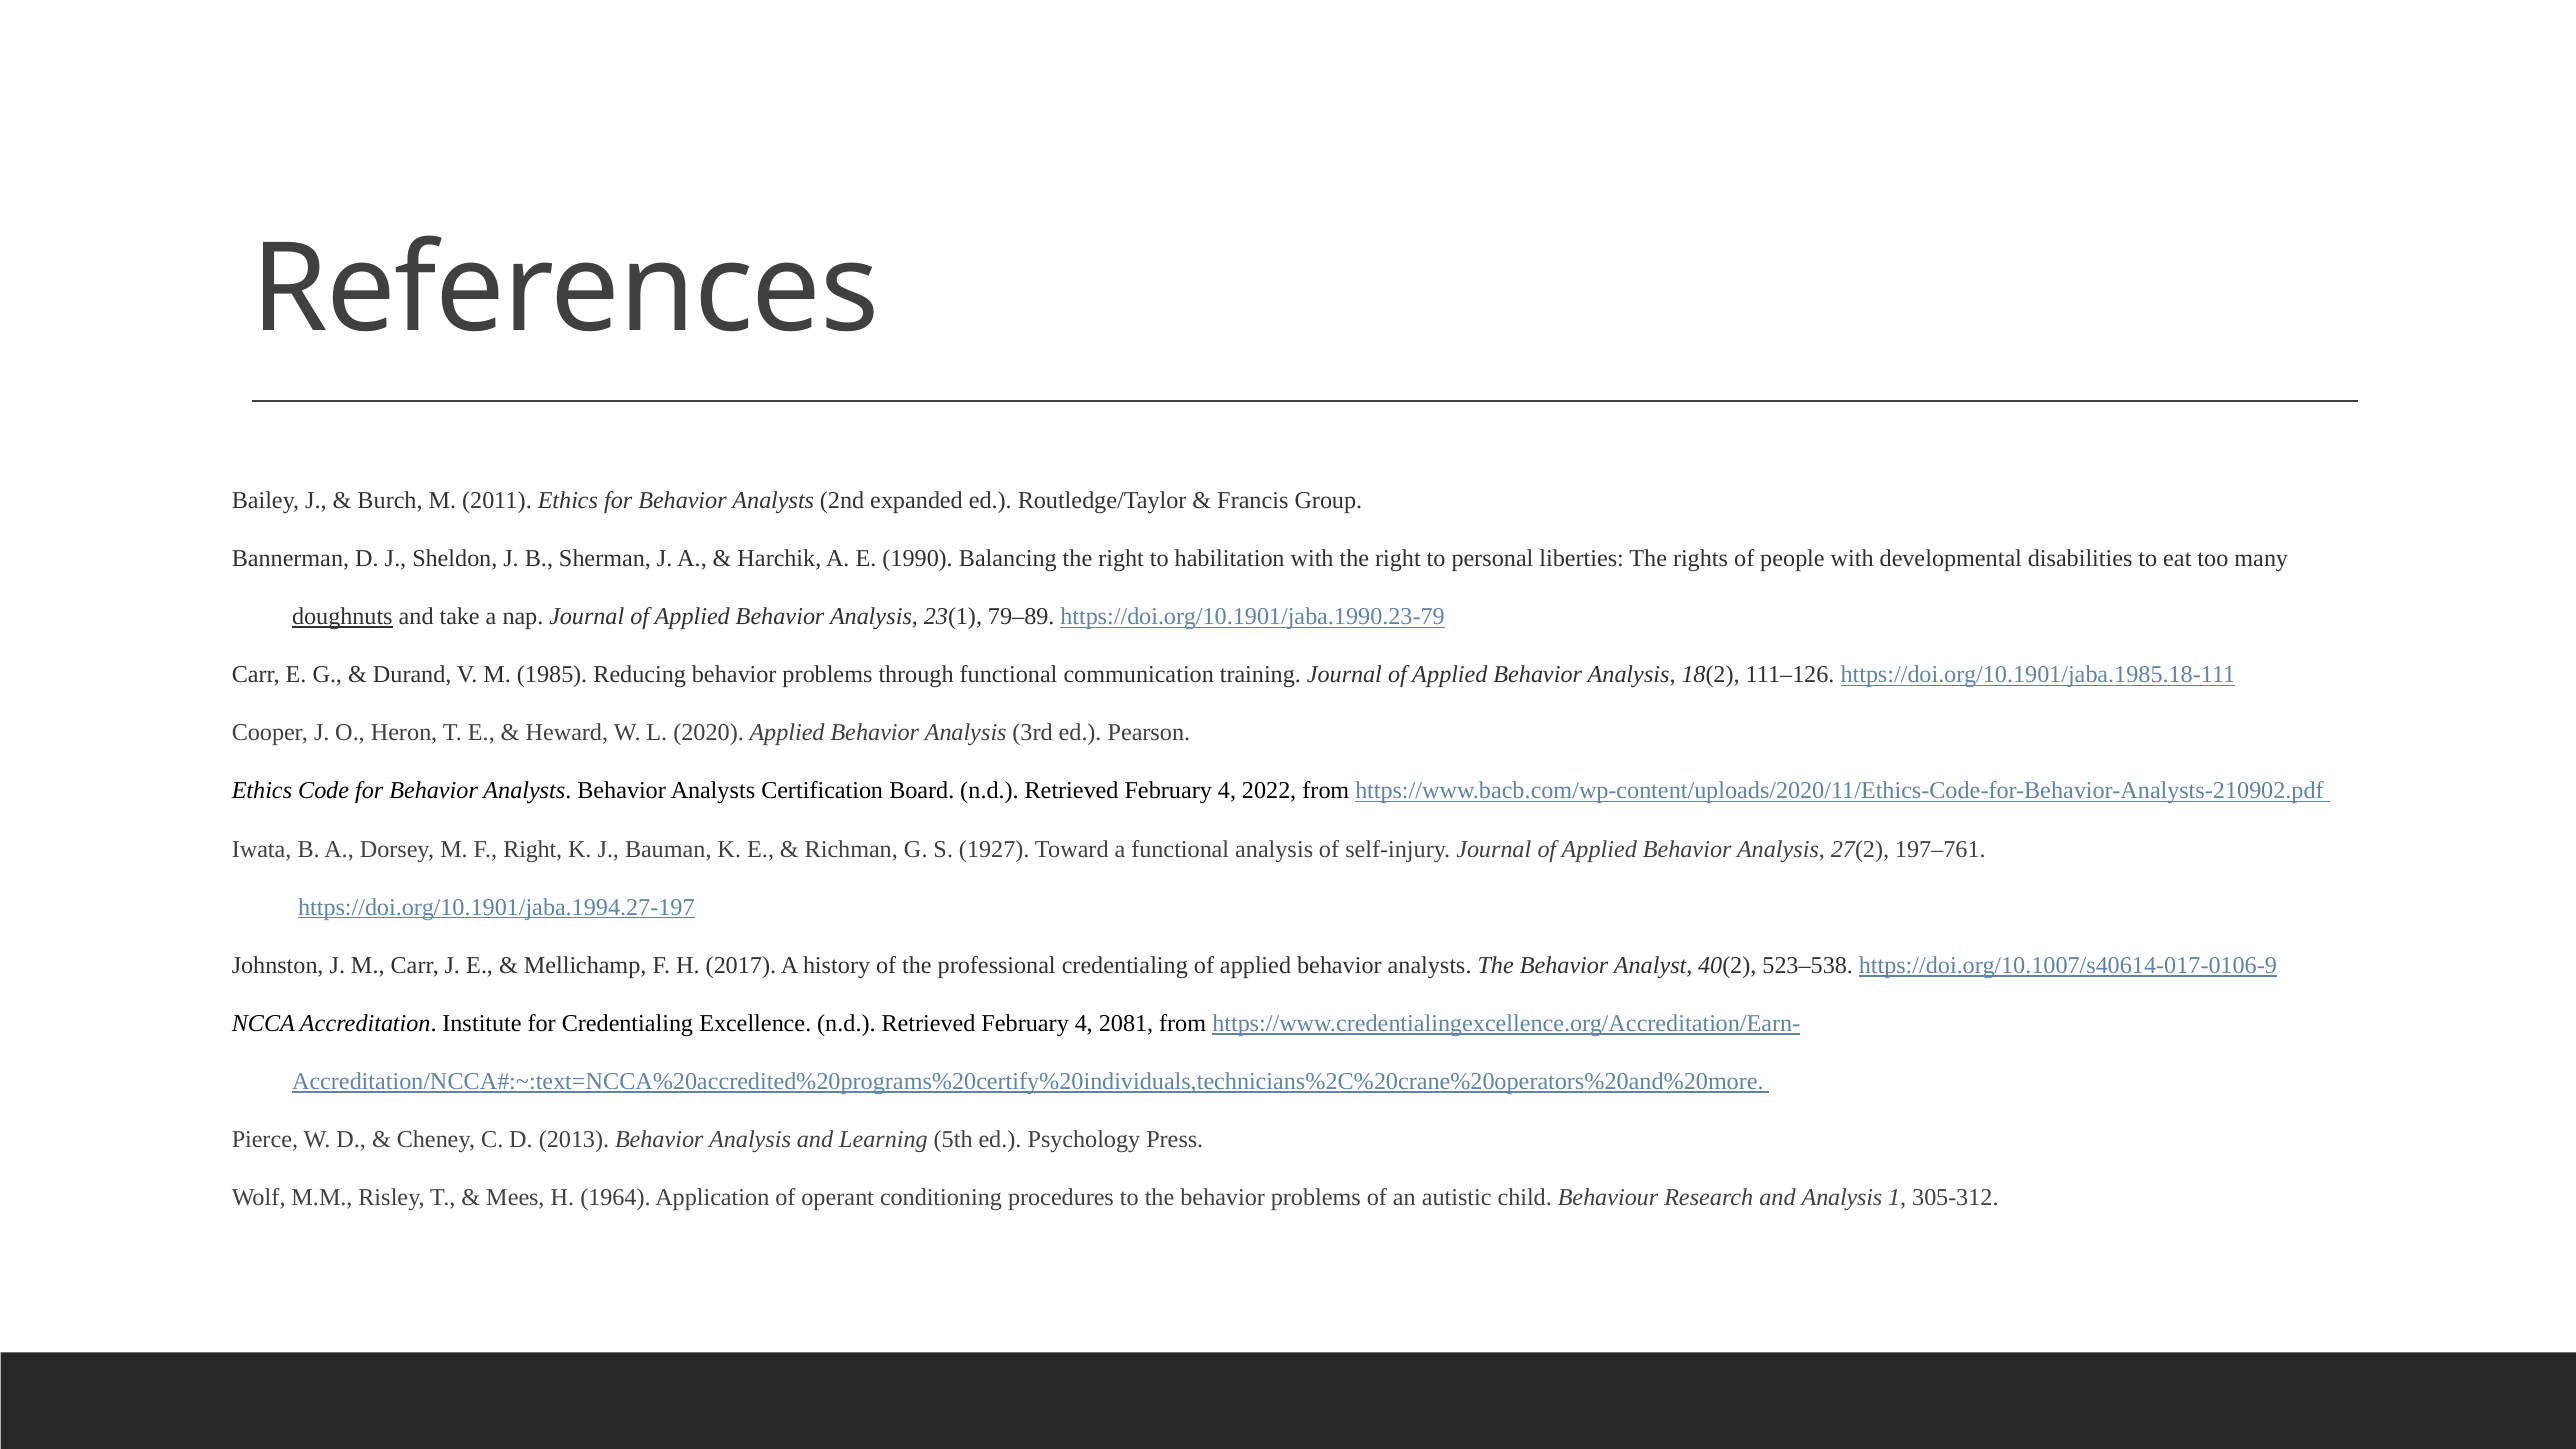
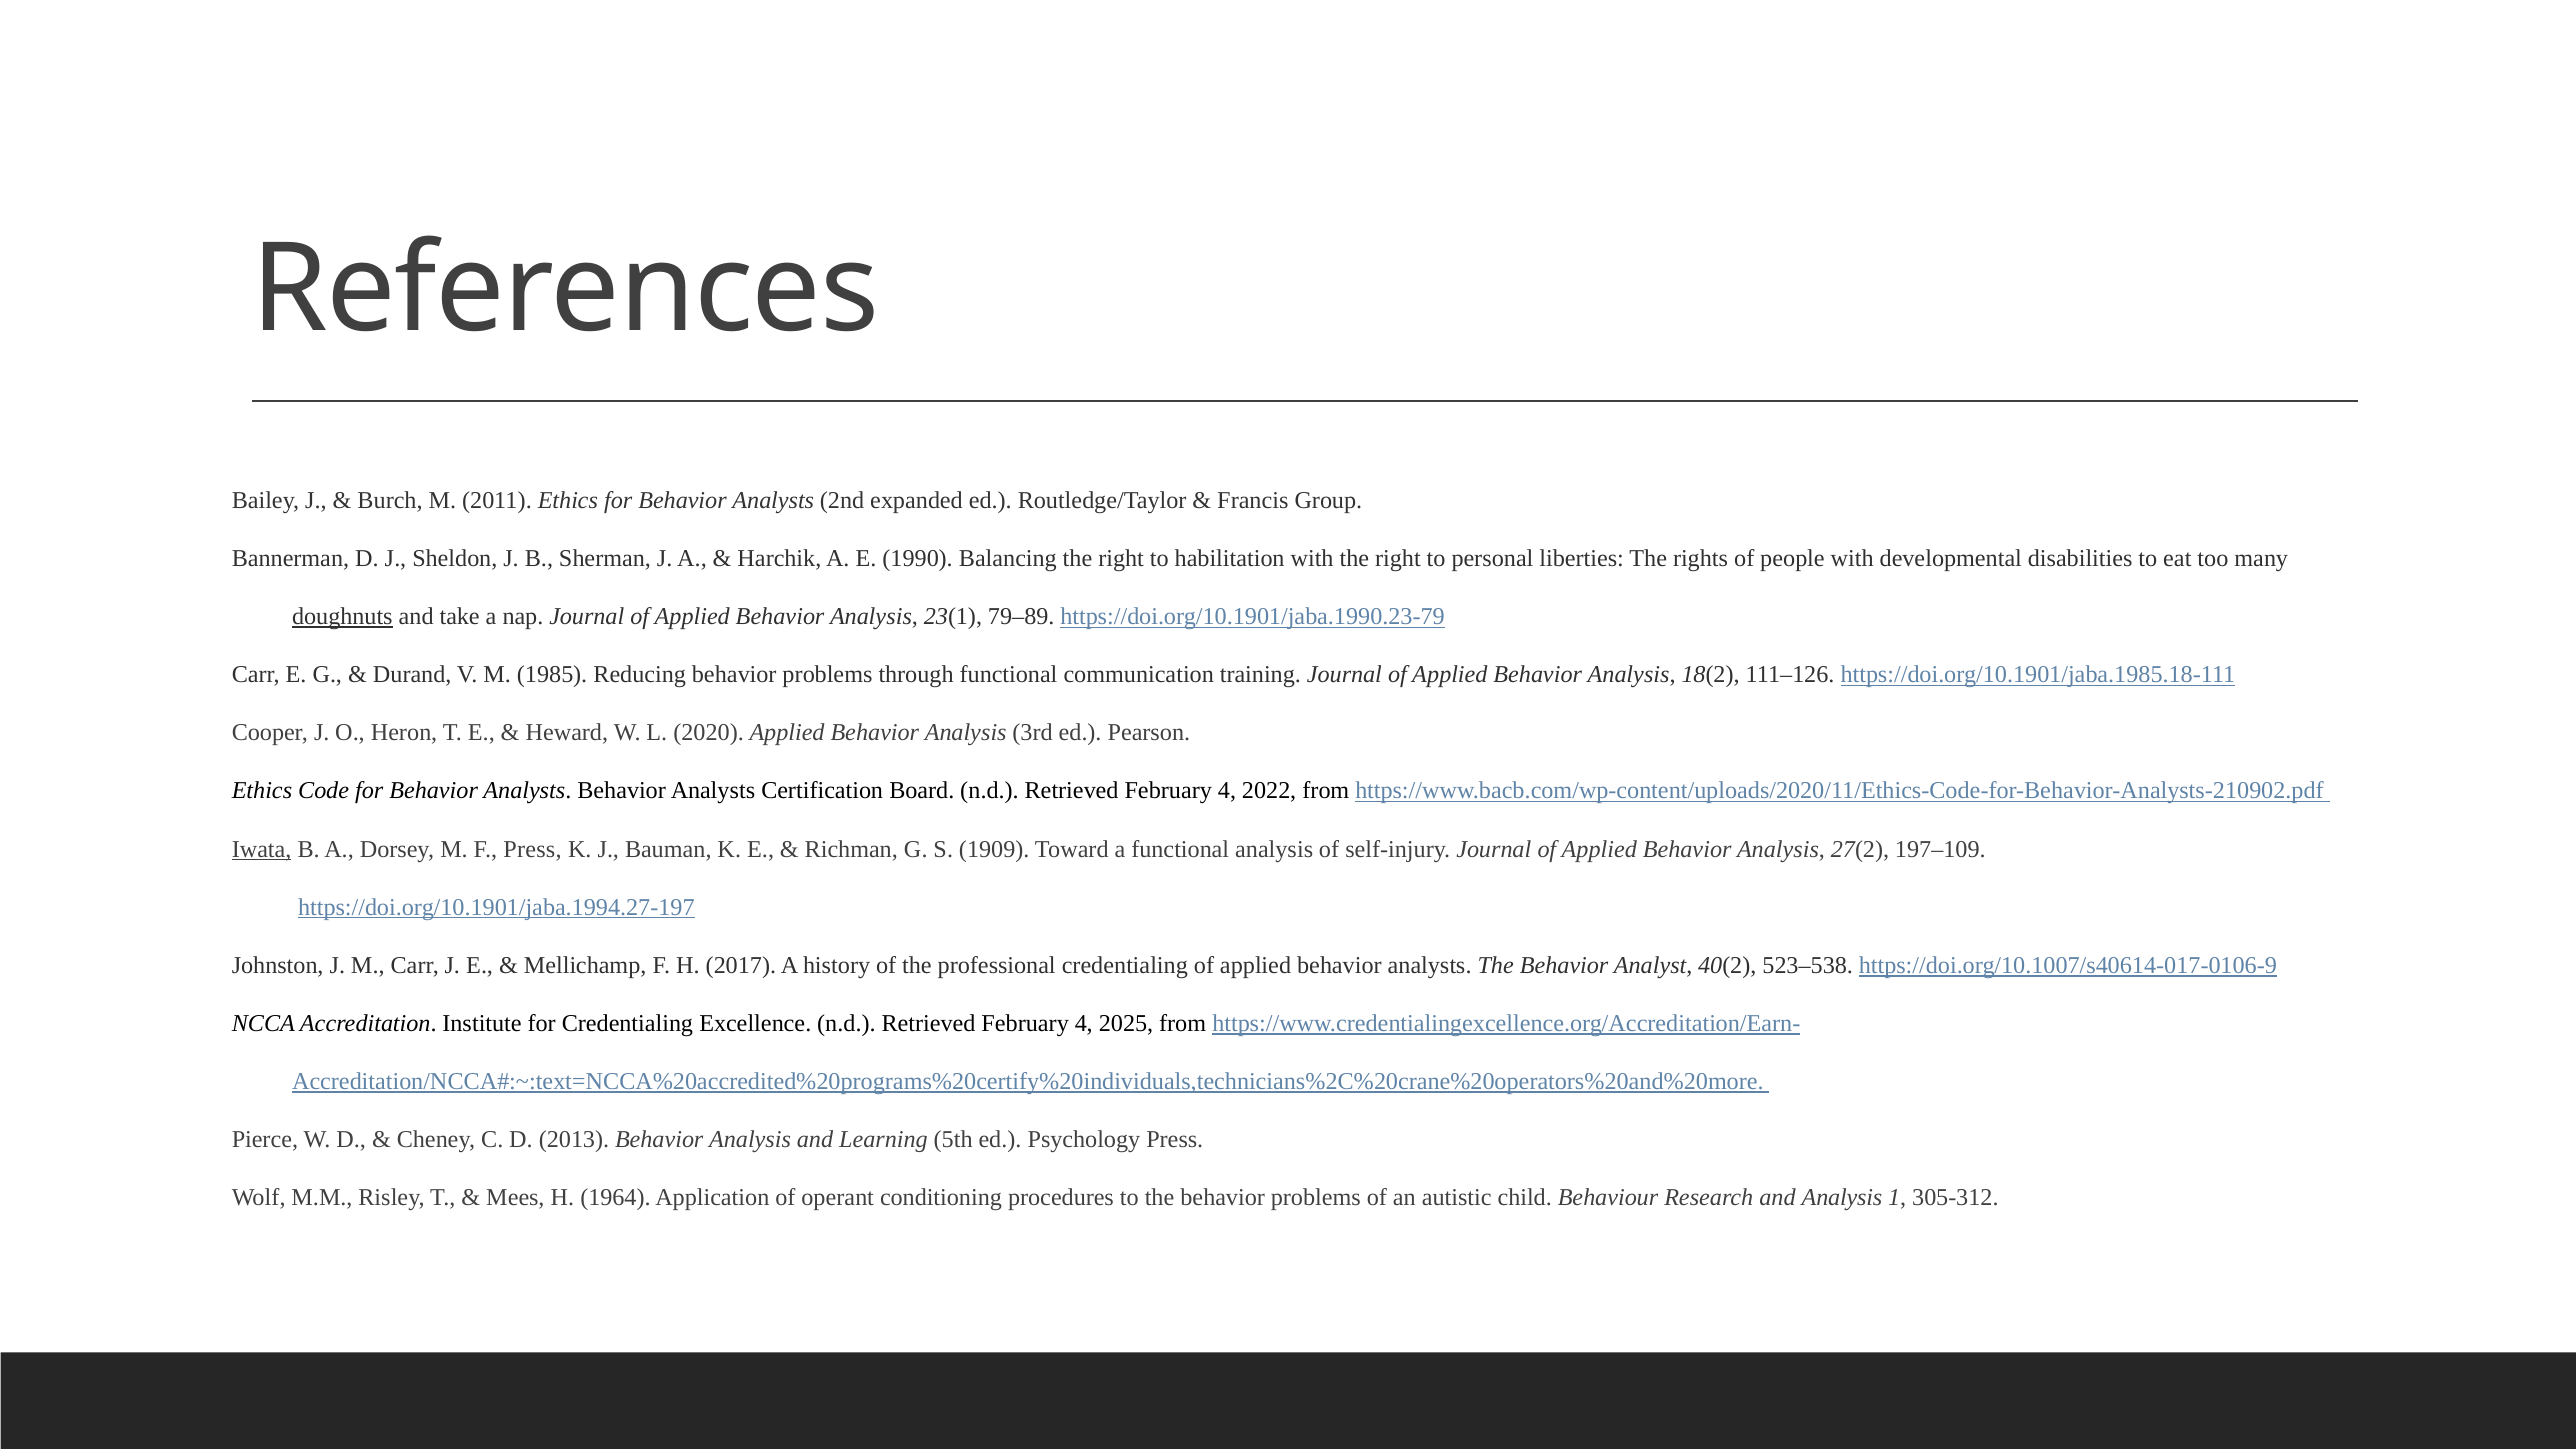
Iwata underline: none -> present (262, 849)
F Right: Right -> Press (533, 849)
1927: 1927 -> 1909 (994, 849)
197–761: 197–761 -> 197–109 (1940, 849)
2081: 2081 -> 2025 (1126, 1023)
